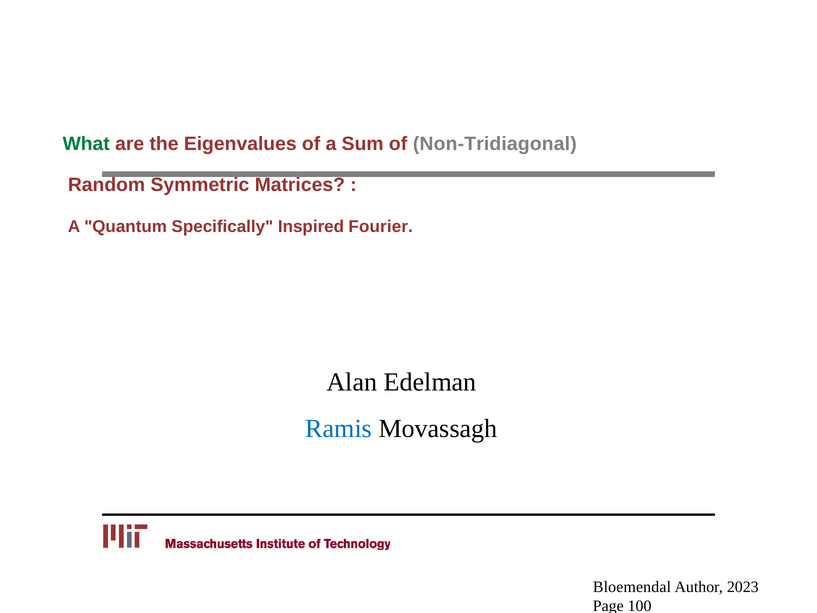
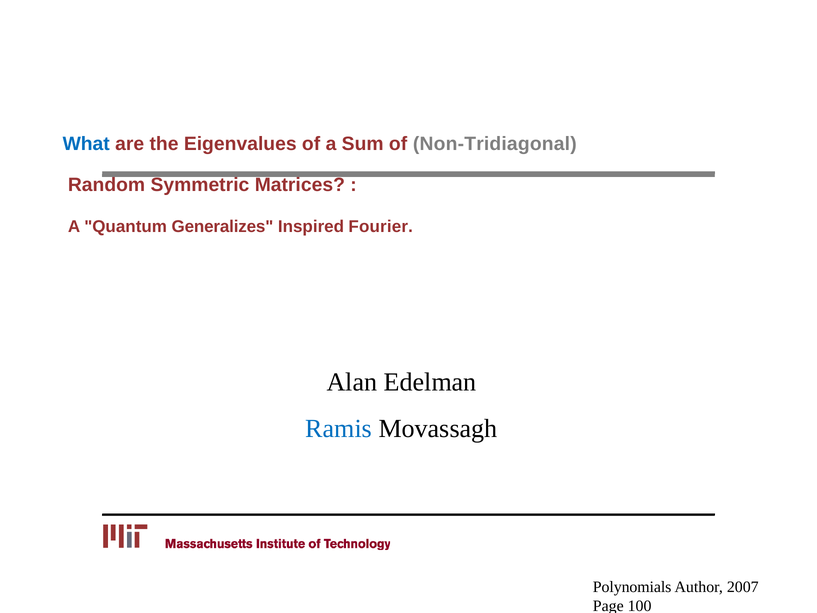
What colour: green -> blue (86, 144)
Specifically: Specifically -> Generalizes (222, 226)
Bloemendal: Bloemendal -> Polynomials (632, 587)
2023: 2023 -> 2007 (743, 587)
